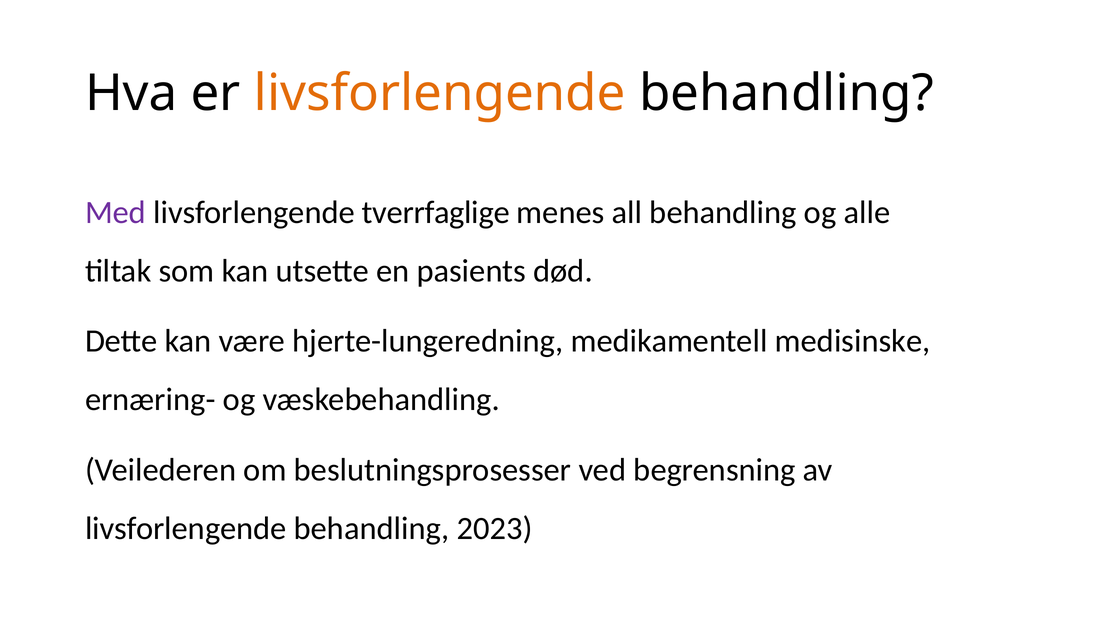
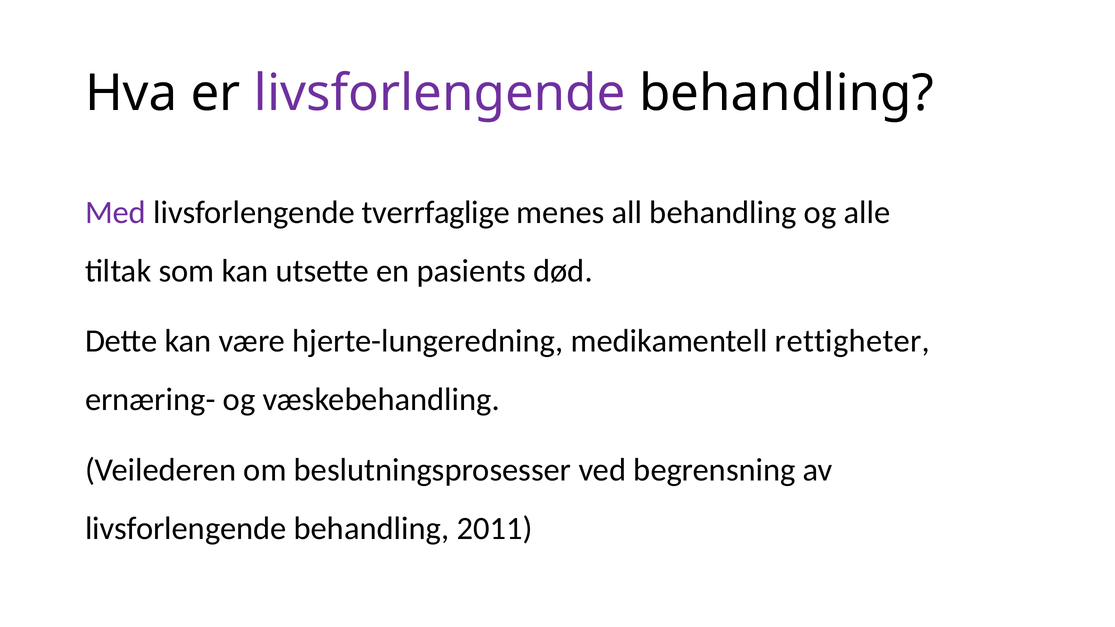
livsforlengende colour: orange -> purple (440, 94)
medisinske: medisinske -> rettigheter (852, 341)
2023: 2023 -> 2011 (495, 529)
